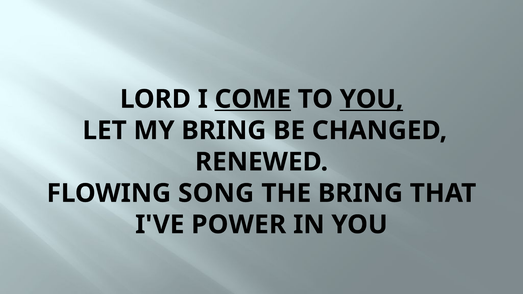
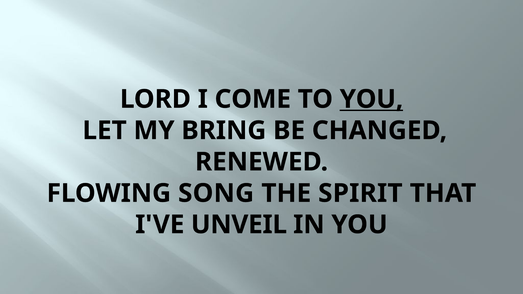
COME underline: present -> none (253, 99)
THE BRING: BRING -> SPIRIT (360, 193)
POWER: POWER -> UNVEIL (239, 225)
